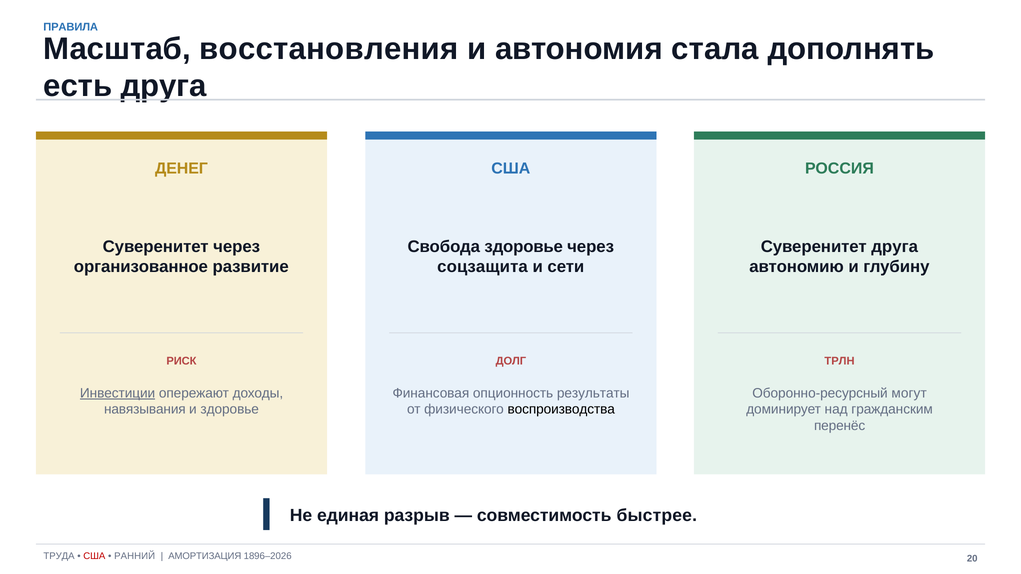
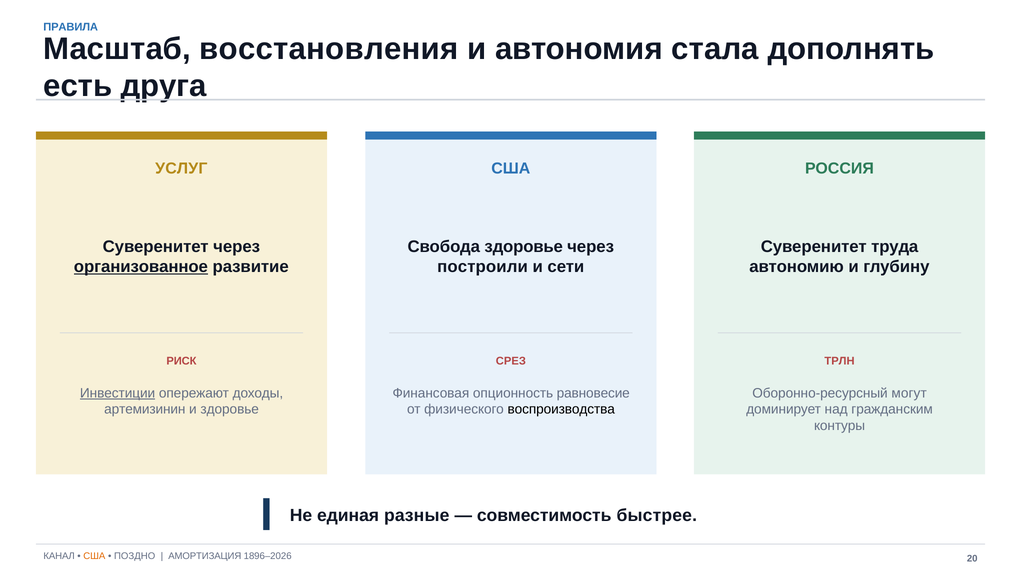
ДЕНЕГ: ДЕНЕГ -> УСЛУГ (181, 168)
Суверенитет друга: друга -> труда (895, 247)
организованное underline: none -> present (141, 267)
соцзащита: соцзащита -> построили (483, 267)
ДОЛГ: ДОЛГ -> СРЕЗ (511, 361)
результаты: результаты -> равновесие (593, 393)
навязывания: навязывания -> артемизинин (145, 410)
перенёс: перенёс -> контуры (840, 426)
разрыв: разрыв -> разные (417, 516)
ТРУДА: ТРУДА -> КАНАЛ (59, 557)
США colour: red -> orange (94, 557)
РАННИЙ: РАННИЙ -> ПОЗДНО (135, 557)
